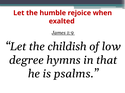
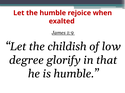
hymns: hymns -> glorify (64, 61)
is psalms: psalms -> humble (76, 74)
